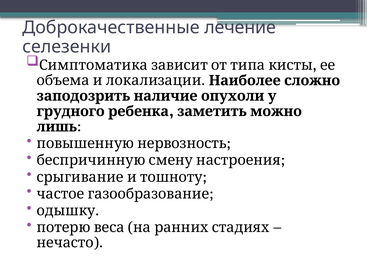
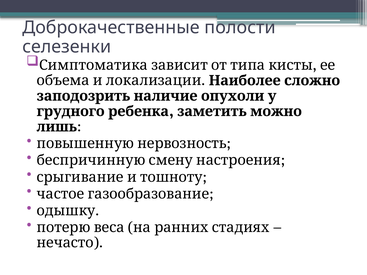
лечение: лечение -> полости (240, 27)
